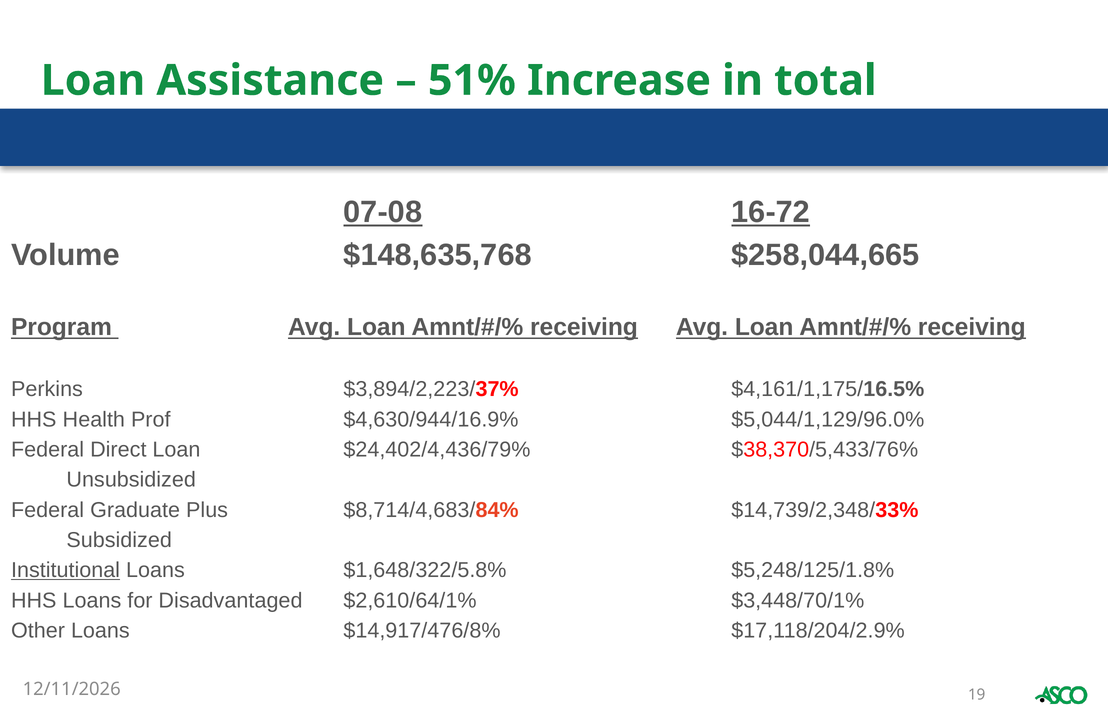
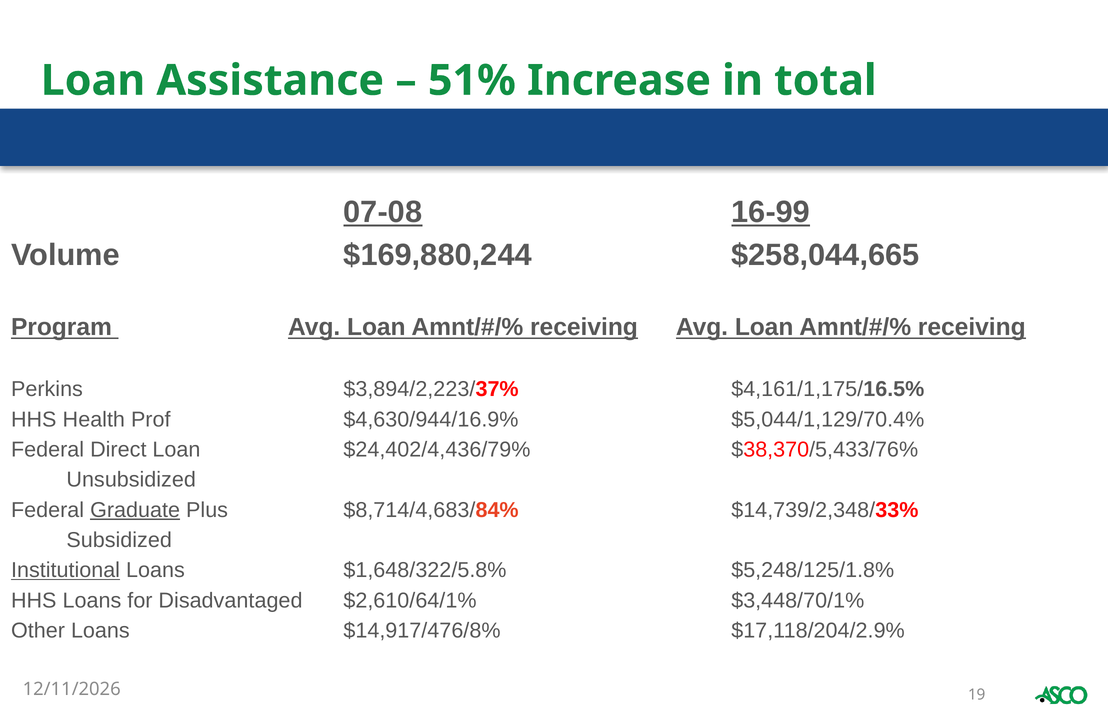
16-72: 16-72 -> 16-99 (771, 212)
$148,635,768: $148,635,768 -> $169,880,244 (438, 255)
$5,044/1,129/96.0%: $5,044/1,129/96.0% -> $5,044/1,129/70.4% (828, 420)
Graduate underline: none -> present (135, 510)
